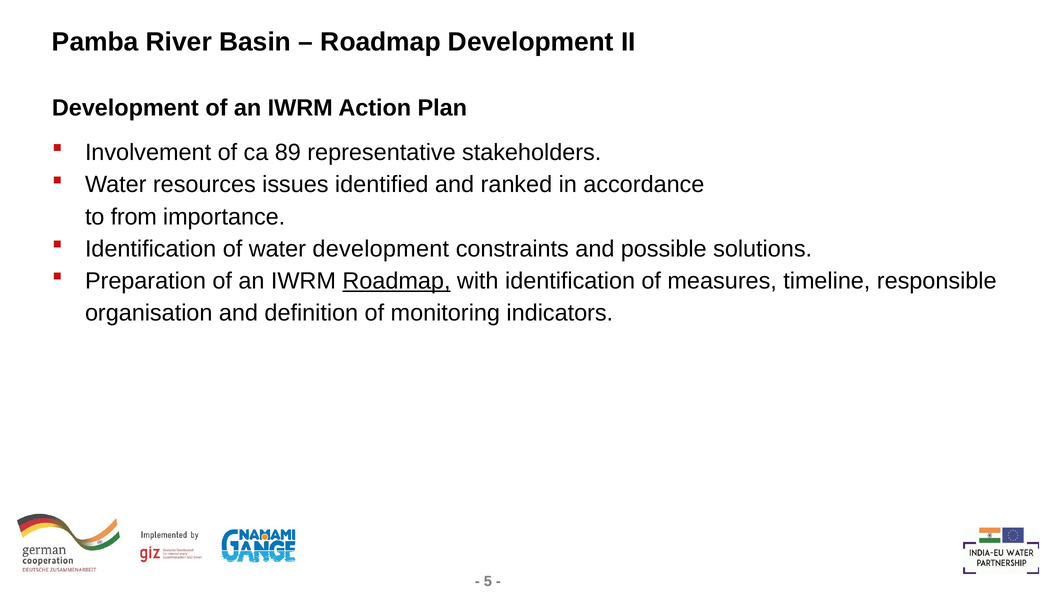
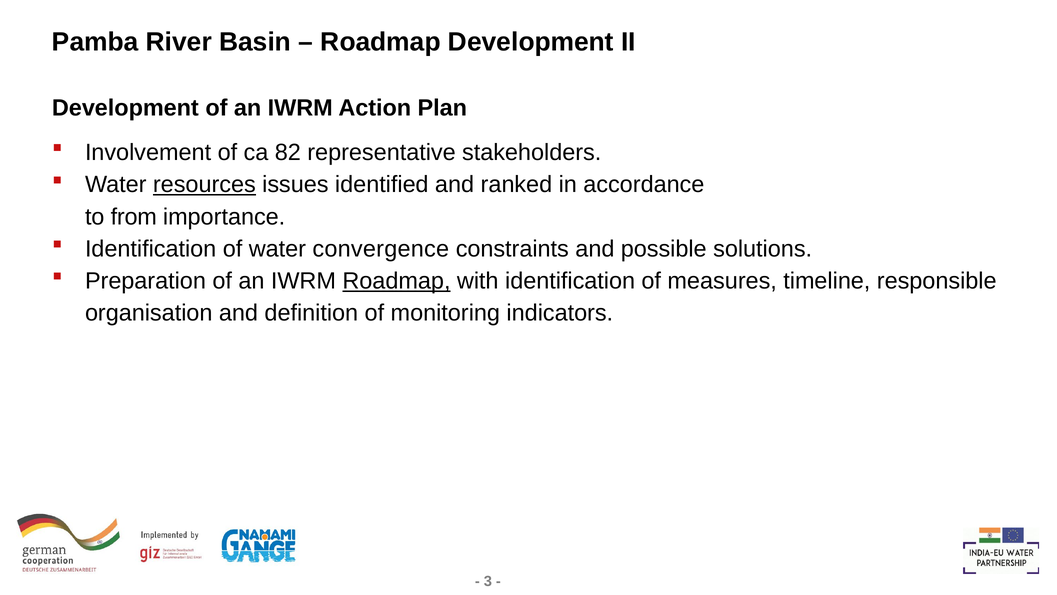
89: 89 -> 82 (288, 153)
resources underline: none -> present (204, 185)
water development: development -> convergence (381, 249)
5: 5 -> 3 (488, 581)
